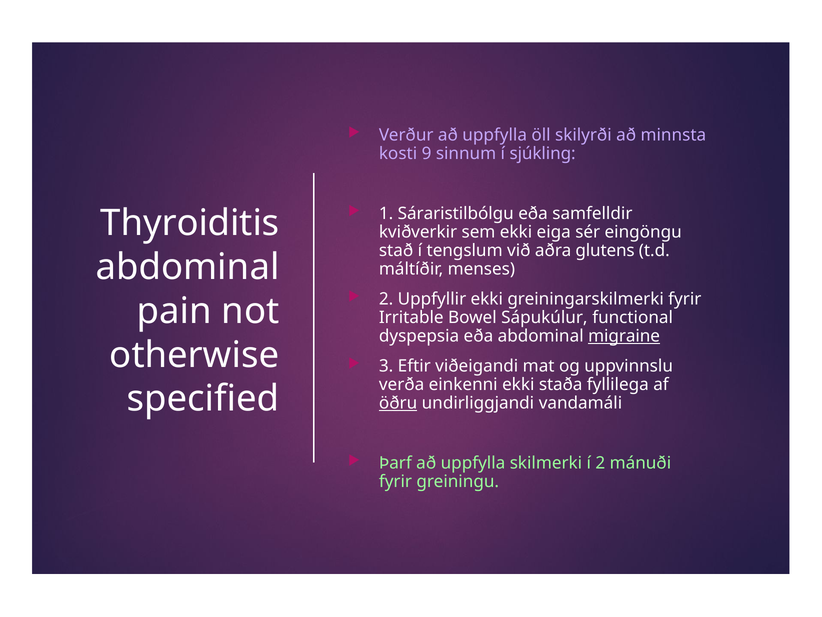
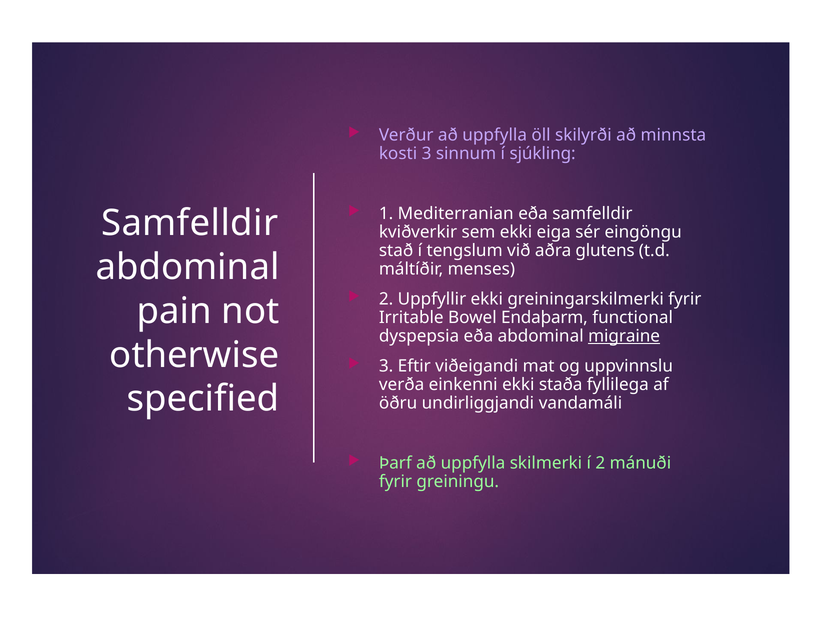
kosti 9: 9 -> 3 (427, 154)
Sáraristilbólgu: Sáraristilbólgu -> Mediterranian (456, 213)
Thyroiditis: Thyroiditis -> Samfelldir (190, 223)
Sápukúlur: Sápukúlur -> Endaþarm (544, 317)
öðru underline: present -> none (398, 403)
